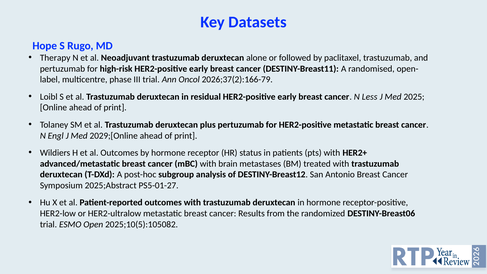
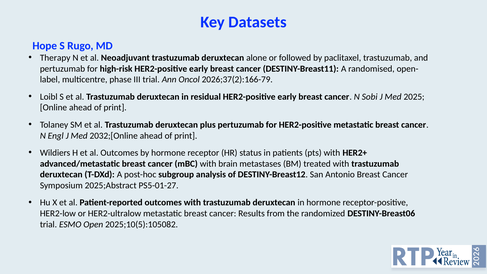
Less: Less -> Sobi (370, 97)
2029;[Online: 2029;[Online -> 2032;[Online (114, 136)
